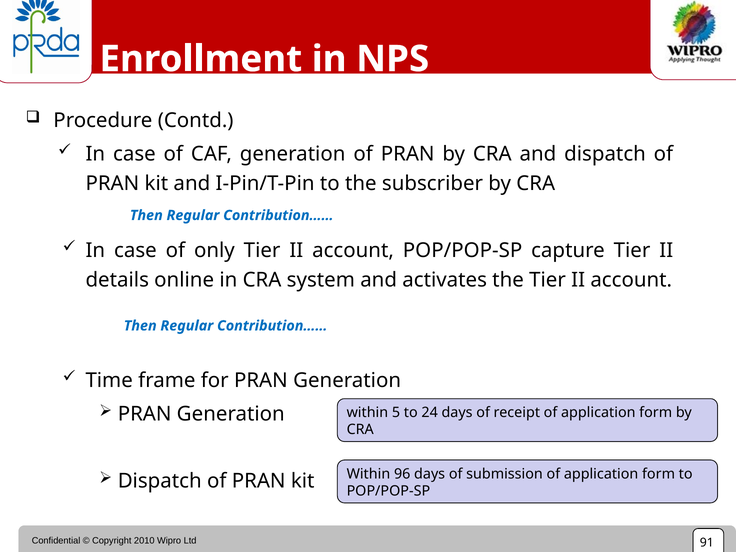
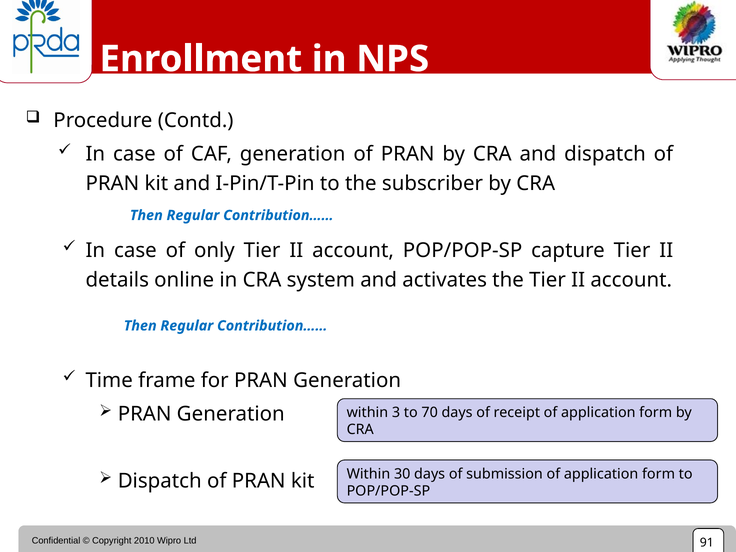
5: 5 -> 3 (396, 412)
24: 24 -> 70 (430, 412)
96: 96 -> 30 (402, 474)
